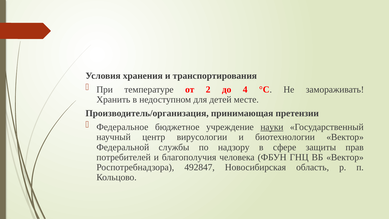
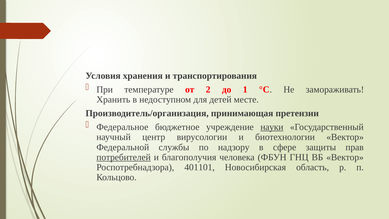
4: 4 -> 1 (245, 89)
потребителей underline: none -> present (124, 157)
492847: 492847 -> 401101 (200, 167)
